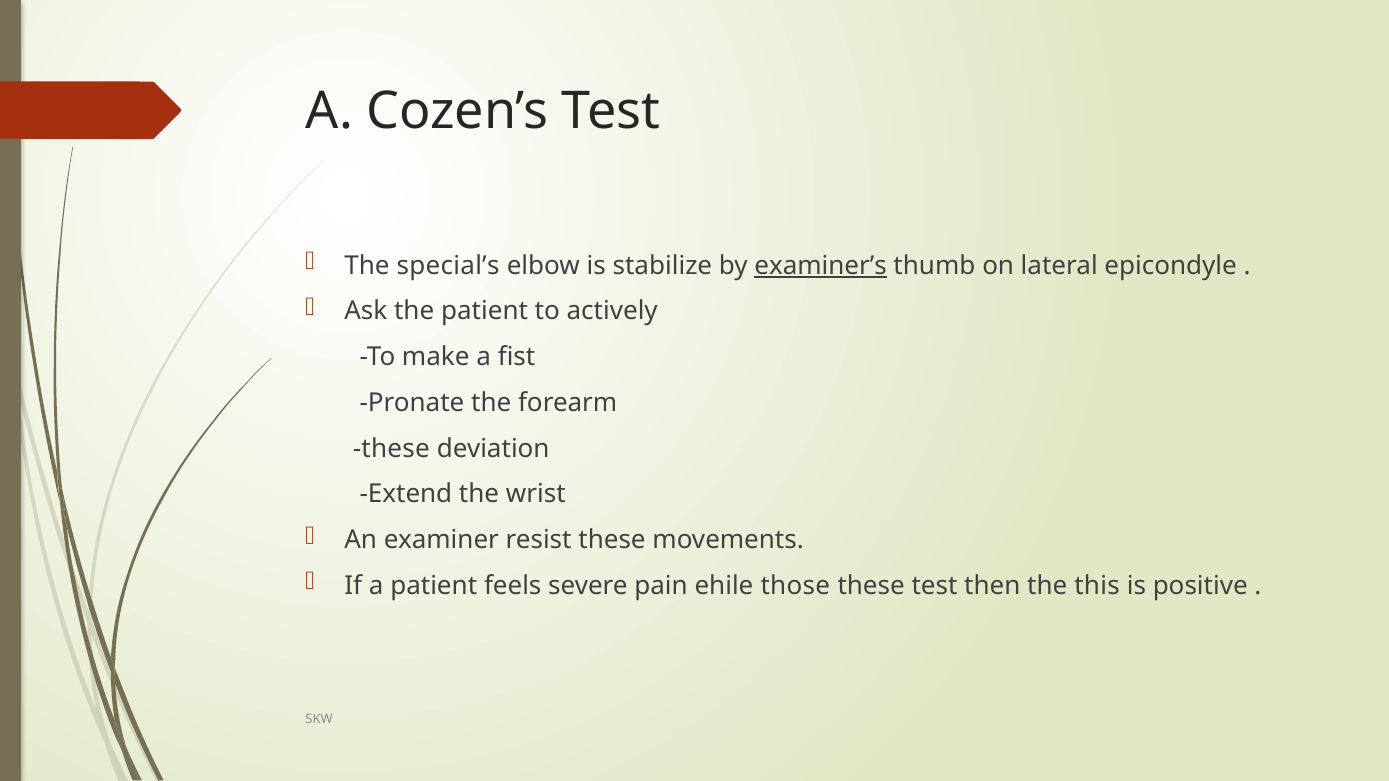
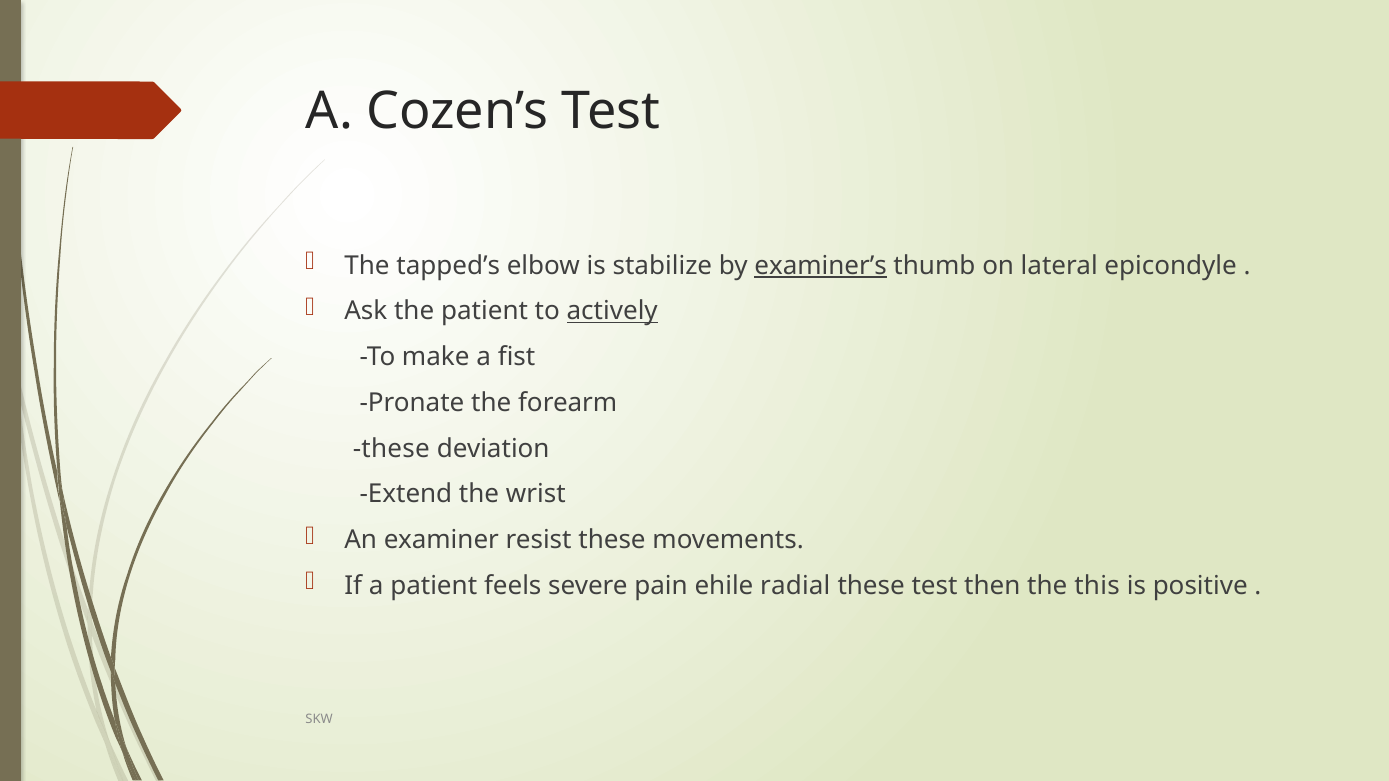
special’s: special’s -> tapped’s (448, 266)
actively underline: none -> present (612, 311)
those: those -> radial (795, 586)
